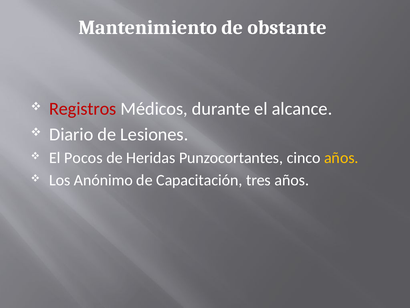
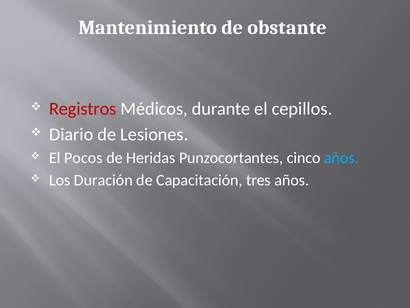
alcance: alcance -> cepillos (302, 109)
años colour: yellow -> light blue (341, 158)
Anónimo: Anónimo -> Duración (103, 180)
